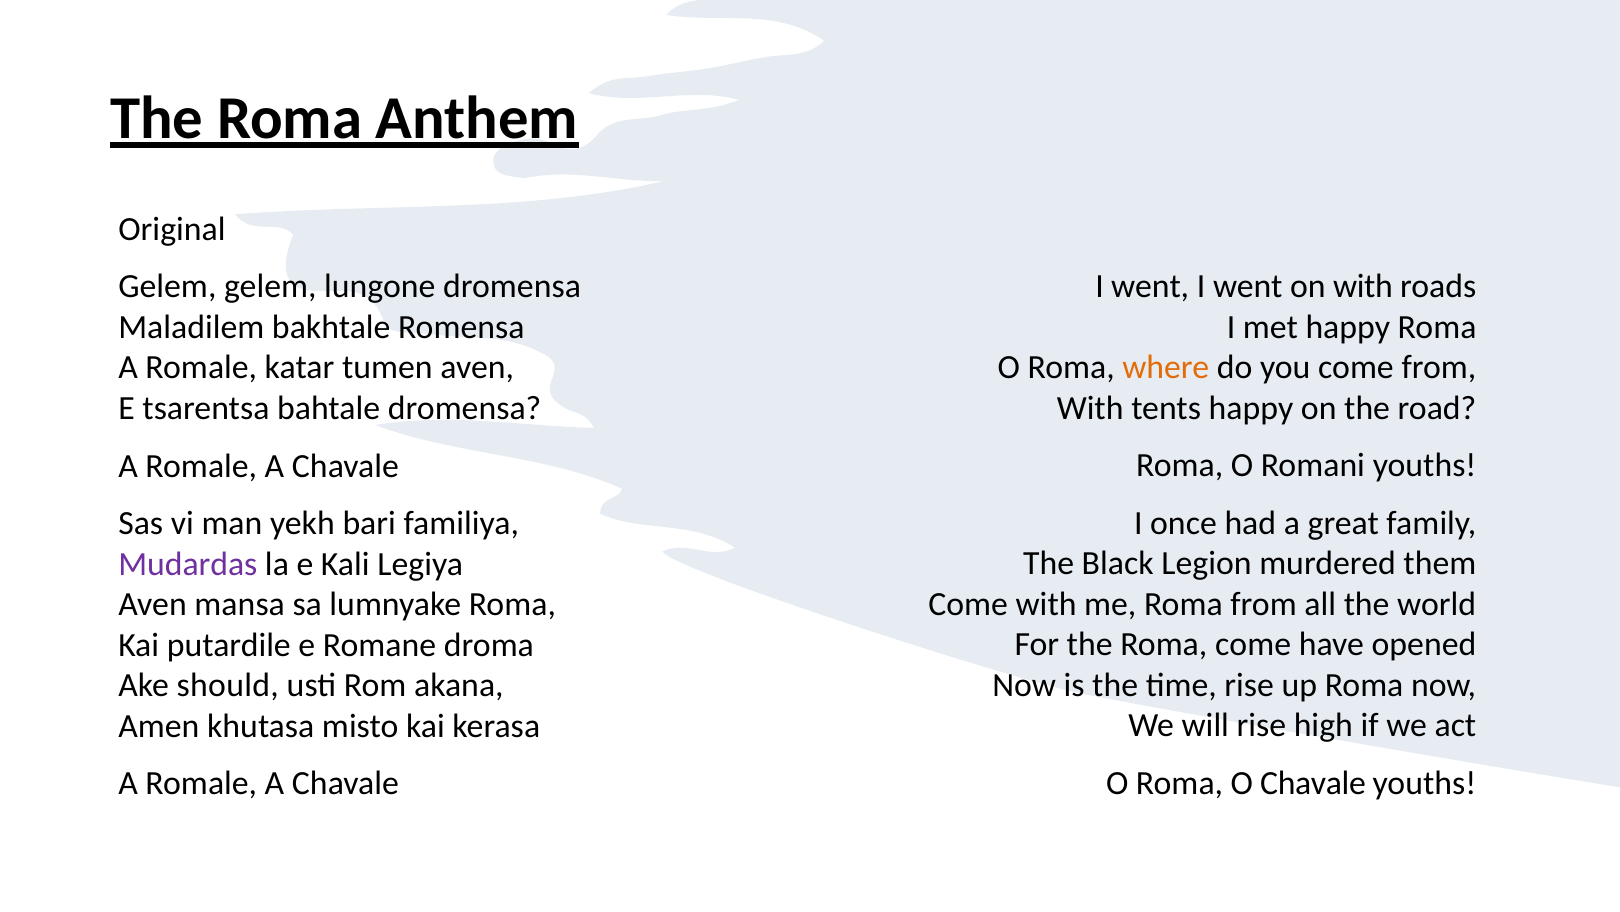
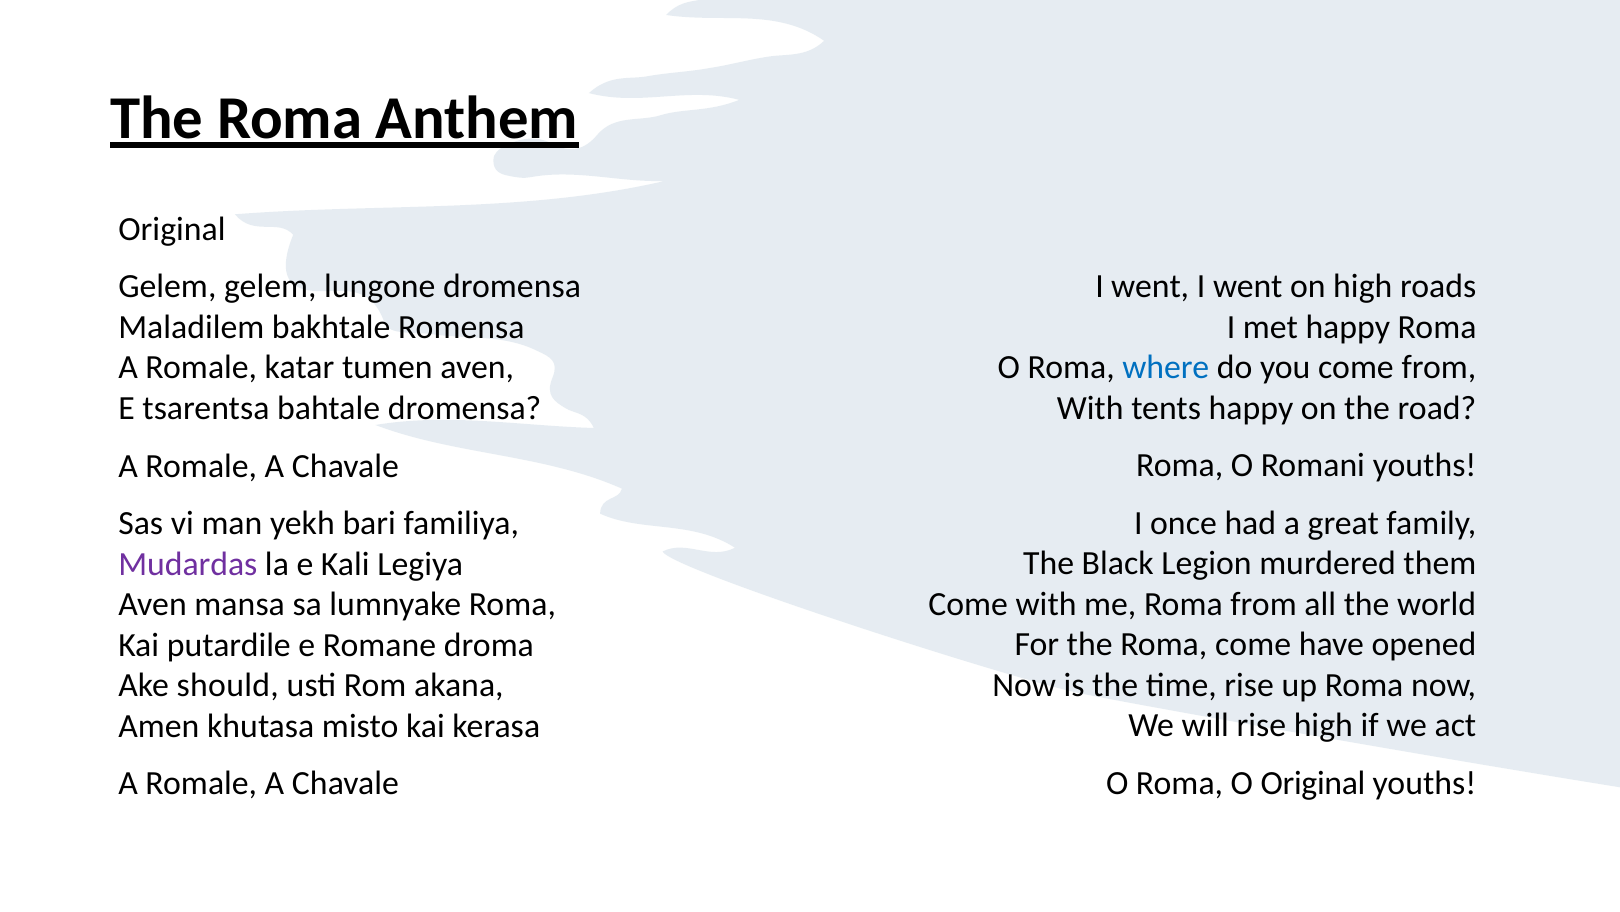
on with: with -> high (1363, 286)
where colour: orange -> blue (1166, 367)
O Chavale: Chavale -> Original (1313, 782)
